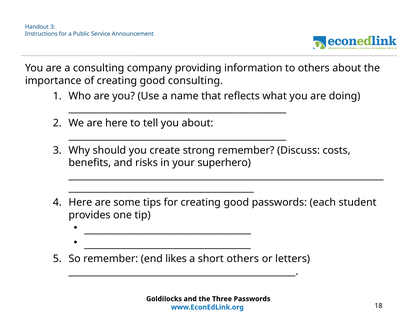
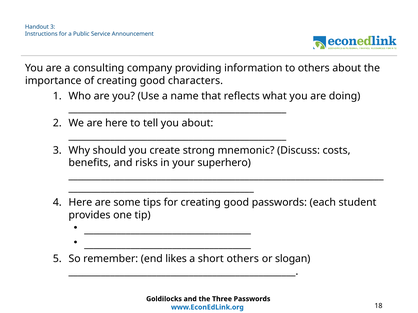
good consulting: consulting -> characters (195, 81)
strong remember: remember -> mnemonic (246, 150)
letters: letters -> slogan (293, 259)
